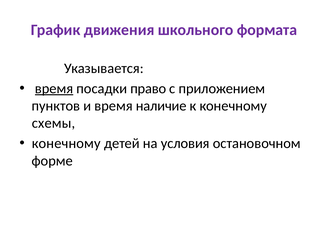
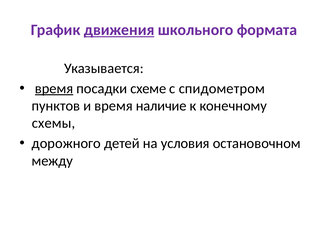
движения underline: none -> present (119, 30)
право: право -> схеме (148, 88)
приложением: приложением -> спидометром (222, 88)
конечному: конечному -> дорожного (66, 143)
форме: форме -> между (52, 161)
